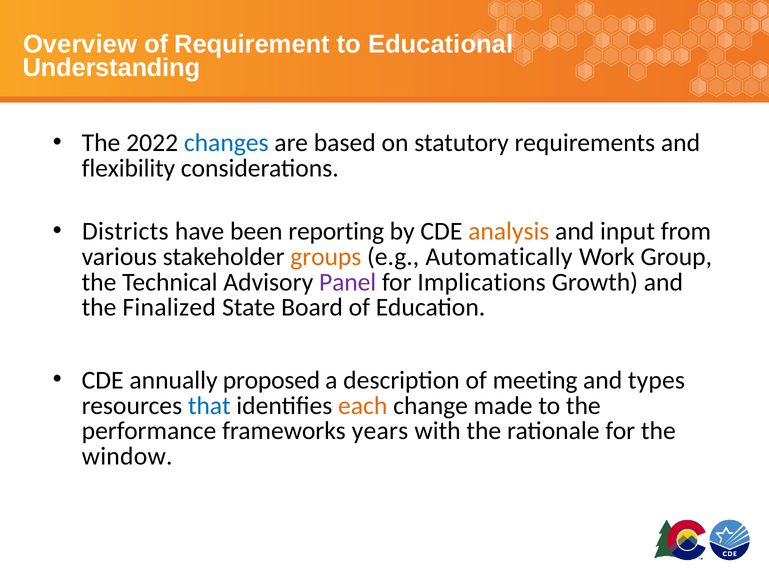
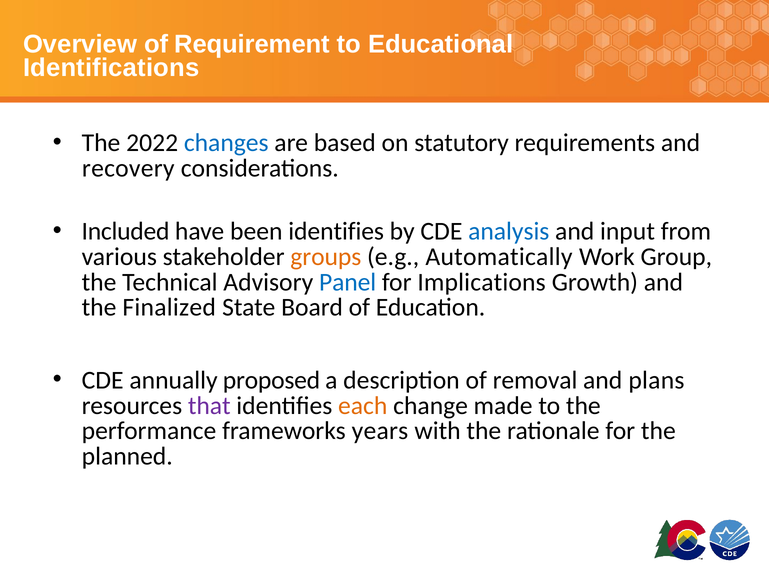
Understanding: Understanding -> Identifications (111, 68)
flexibility: flexibility -> recovery (128, 168)
Districts: Districts -> Included (126, 231)
been reporting: reporting -> identifies (336, 231)
analysis colour: orange -> blue (509, 231)
Panel colour: purple -> blue (348, 282)
meeting: meeting -> removal (535, 380)
types: types -> plans (656, 380)
that colour: blue -> purple (209, 405)
window: window -> planned (127, 456)
